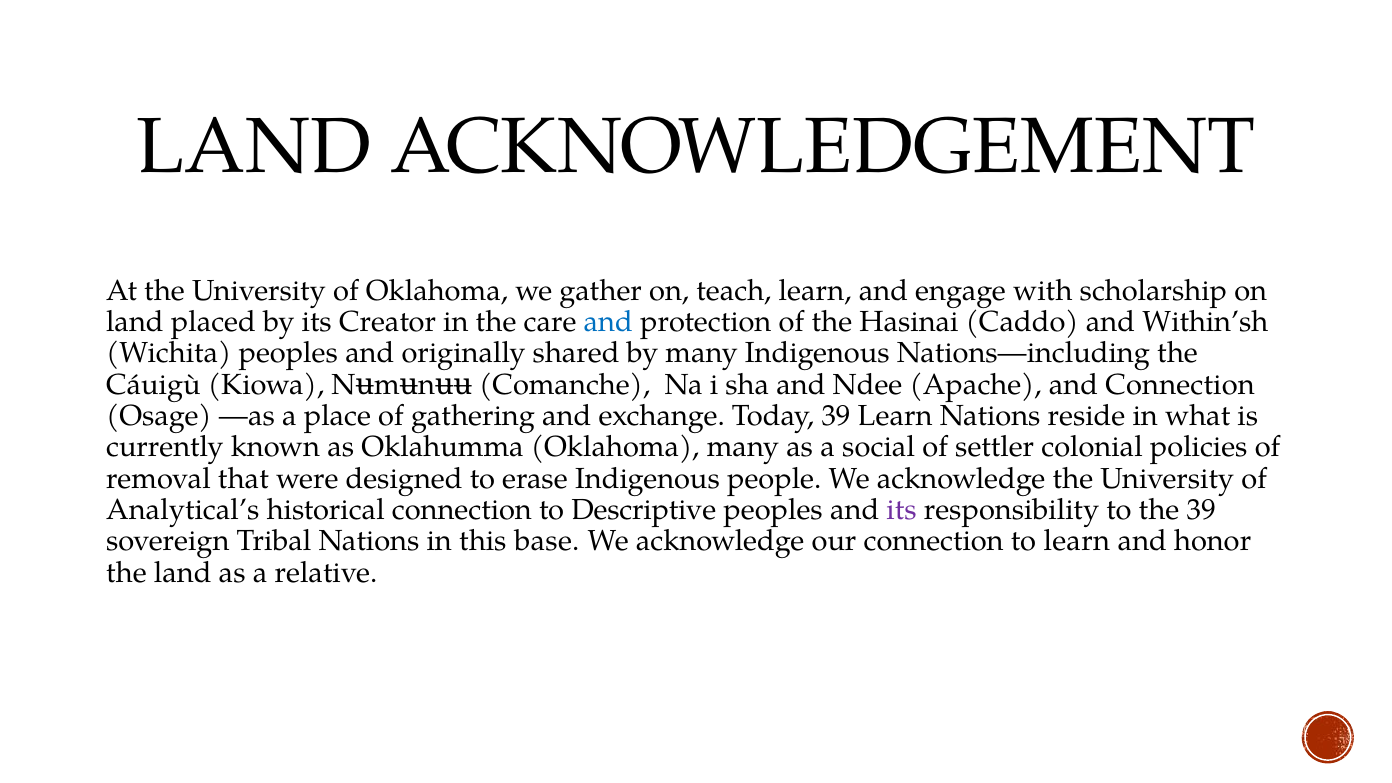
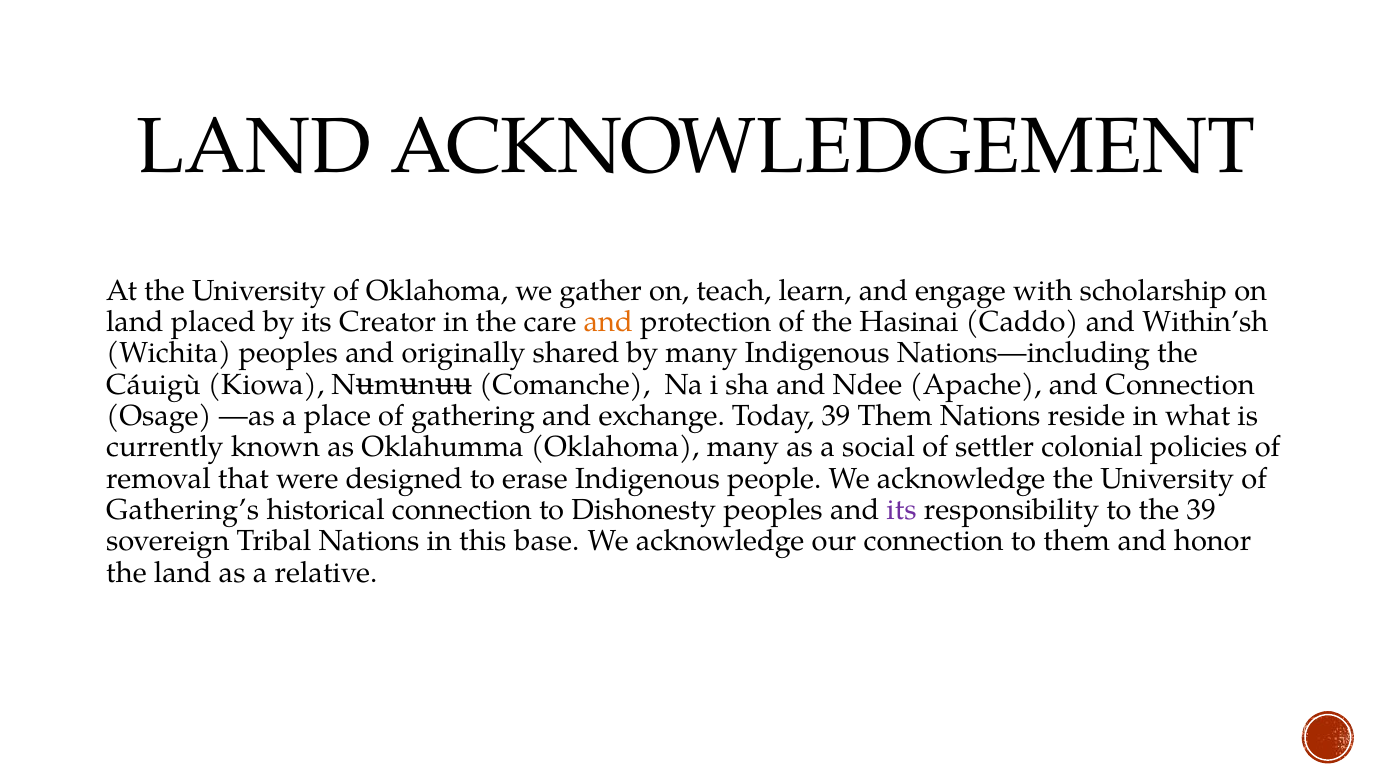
and colour: blue -> orange (608, 322)
39 Learn: Learn -> Them (895, 416)
Analytical’s: Analytical’s -> Gathering’s (183, 510)
Descriptive: Descriptive -> Dishonesty (644, 510)
to learn: learn -> them (1077, 541)
